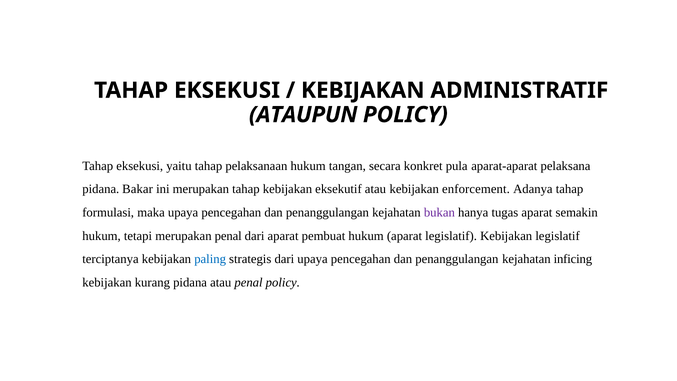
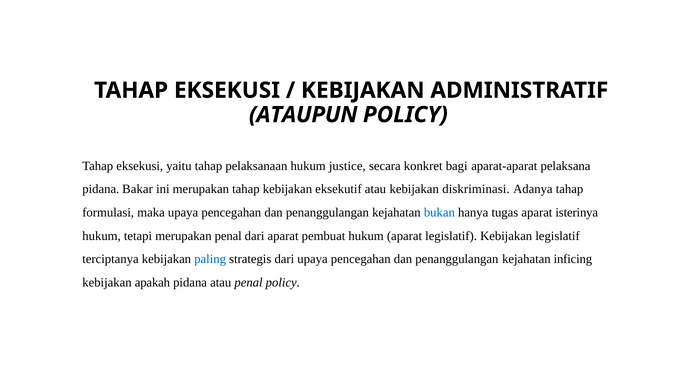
tangan: tangan -> justice (347, 166)
pula: pula -> bagi (457, 166)
enforcement: enforcement -> diskriminasi (476, 189)
bukan colour: purple -> blue (439, 212)
semakin: semakin -> isterinya (577, 212)
kurang: kurang -> apakah (152, 282)
